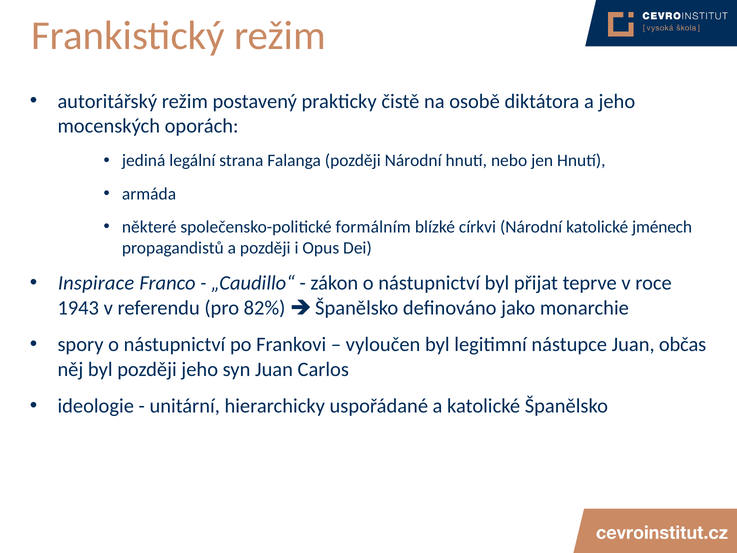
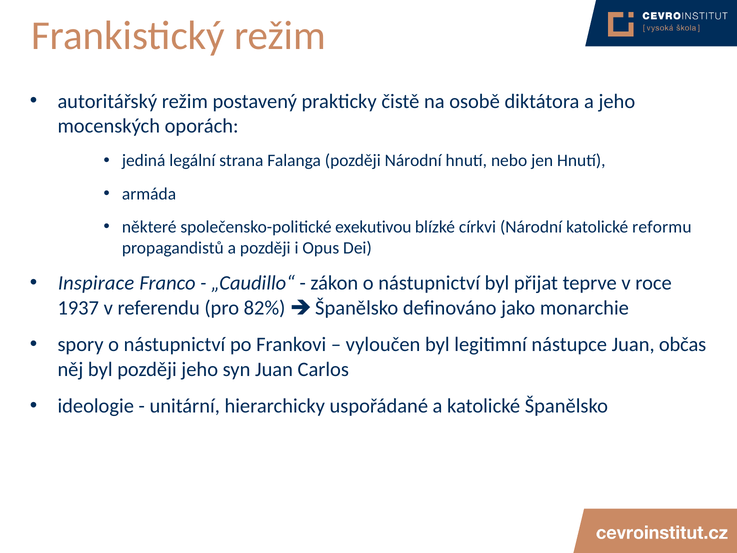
formálním: formálním -> exekutivou (373, 227)
jménech: jménech -> reformu (662, 227)
1943: 1943 -> 1937 (78, 308)
